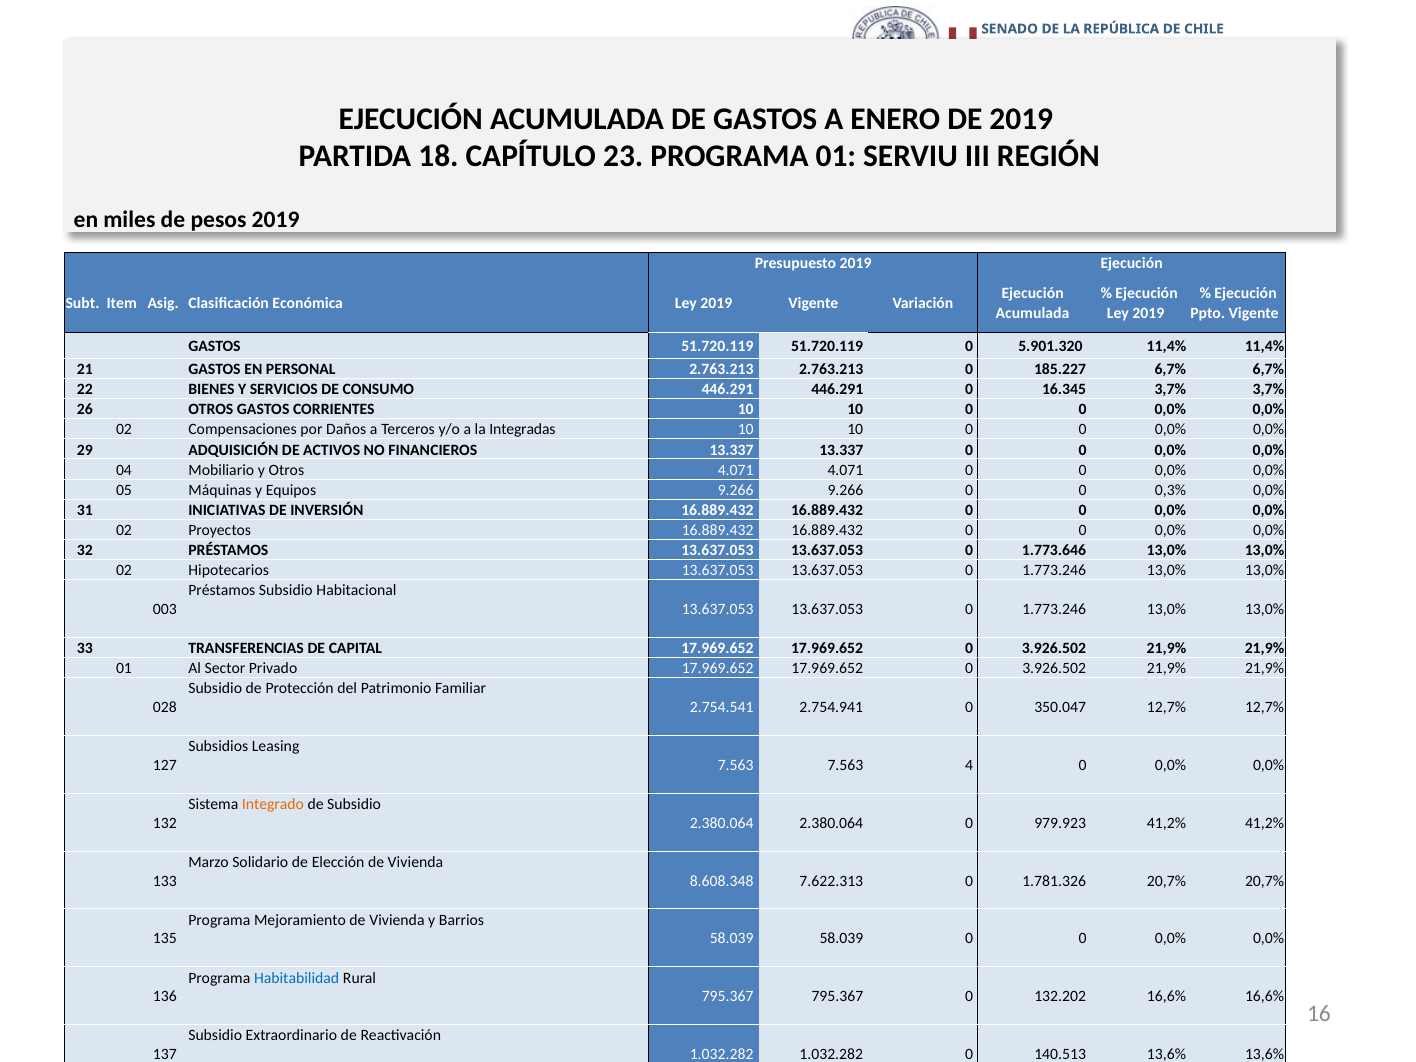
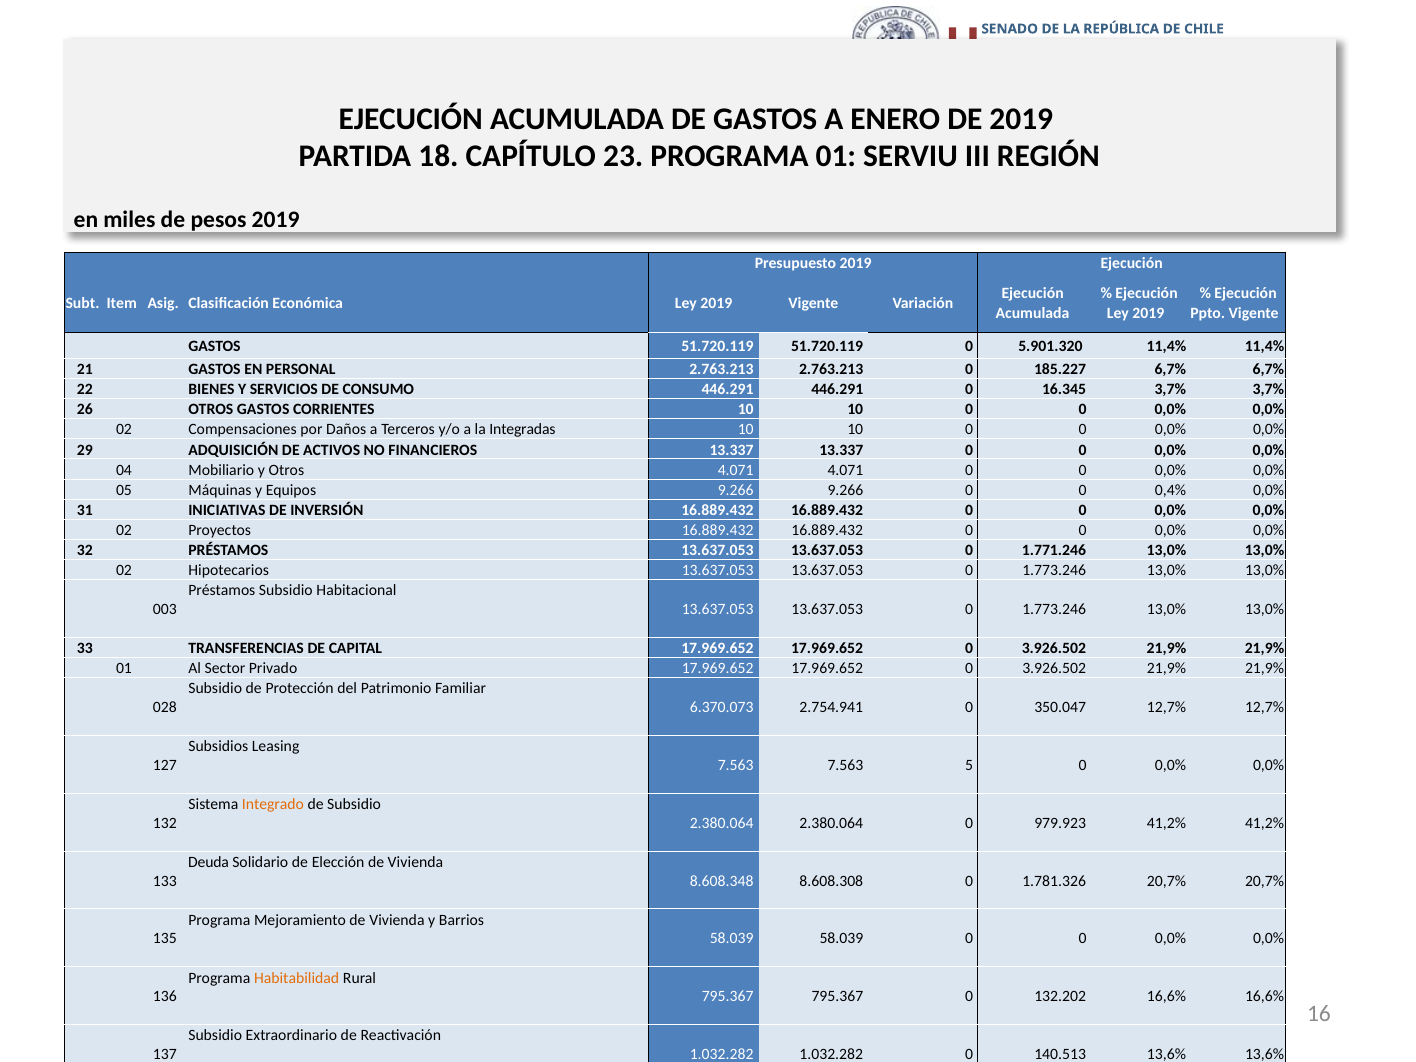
0,3%: 0,3% -> 0,4% (1171, 490)
1.773.646: 1.773.646 -> 1.771.246 (1054, 550)
2.754.541: 2.754.541 -> 6.370.073 (722, 707)
4: 4 -> 5 (969, 765)
Marzo: Marzo -> Deuda (209, 862)
7.622.313: 7.622.313 -> 8.608.308 (831, 881)
Habitabilidad colour: blue -> orange (297, 978)
